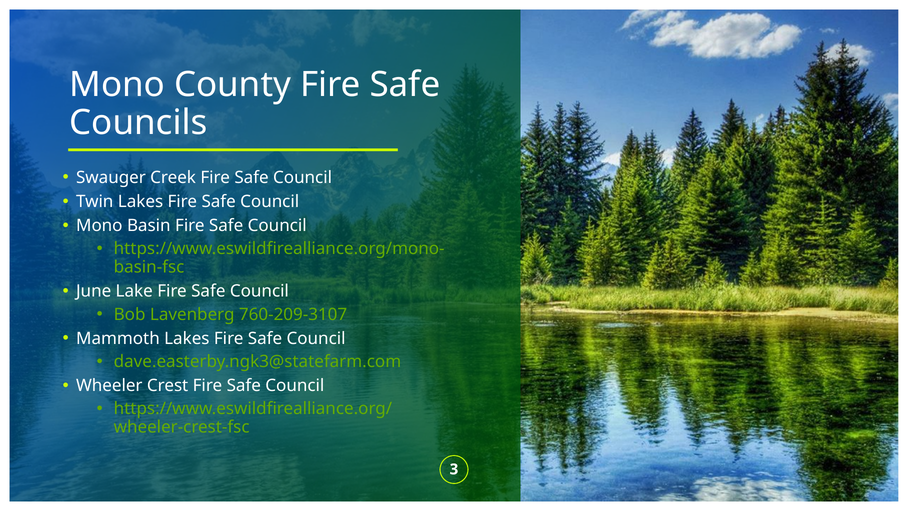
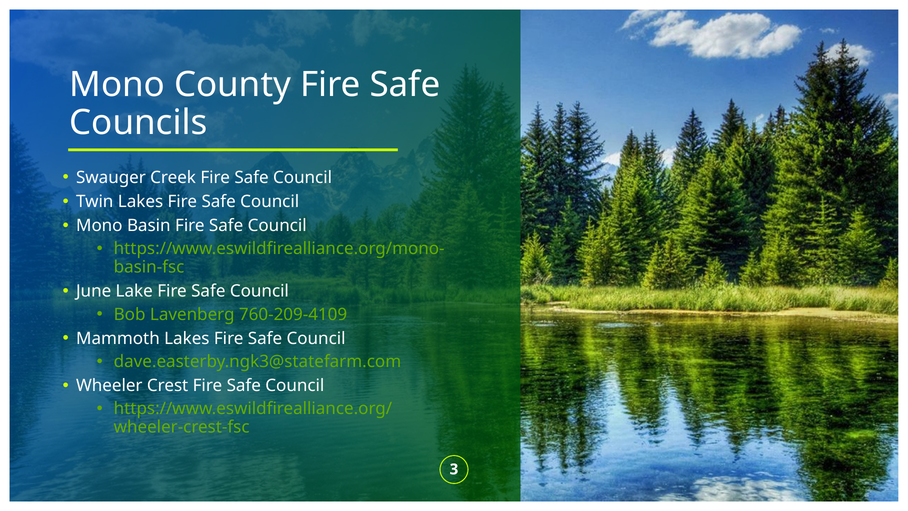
760-209-3107: 760-209-3107 -> 760-209-4109 (293, 314)
